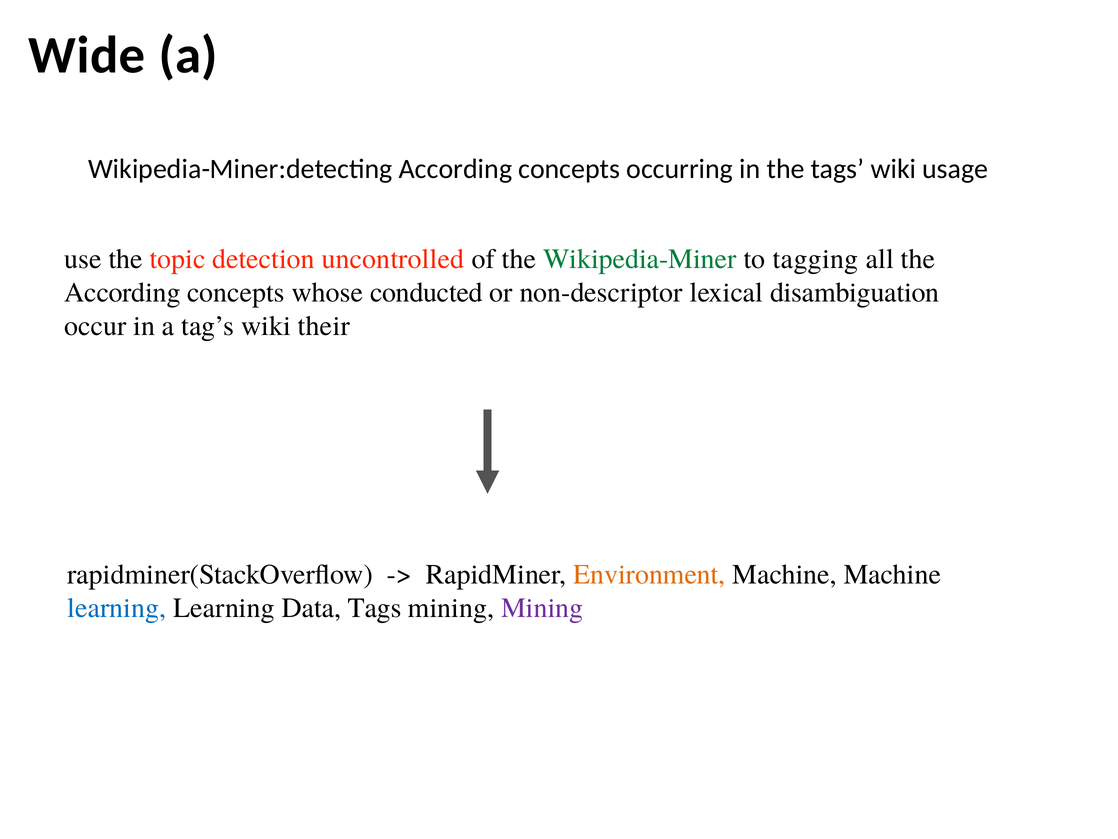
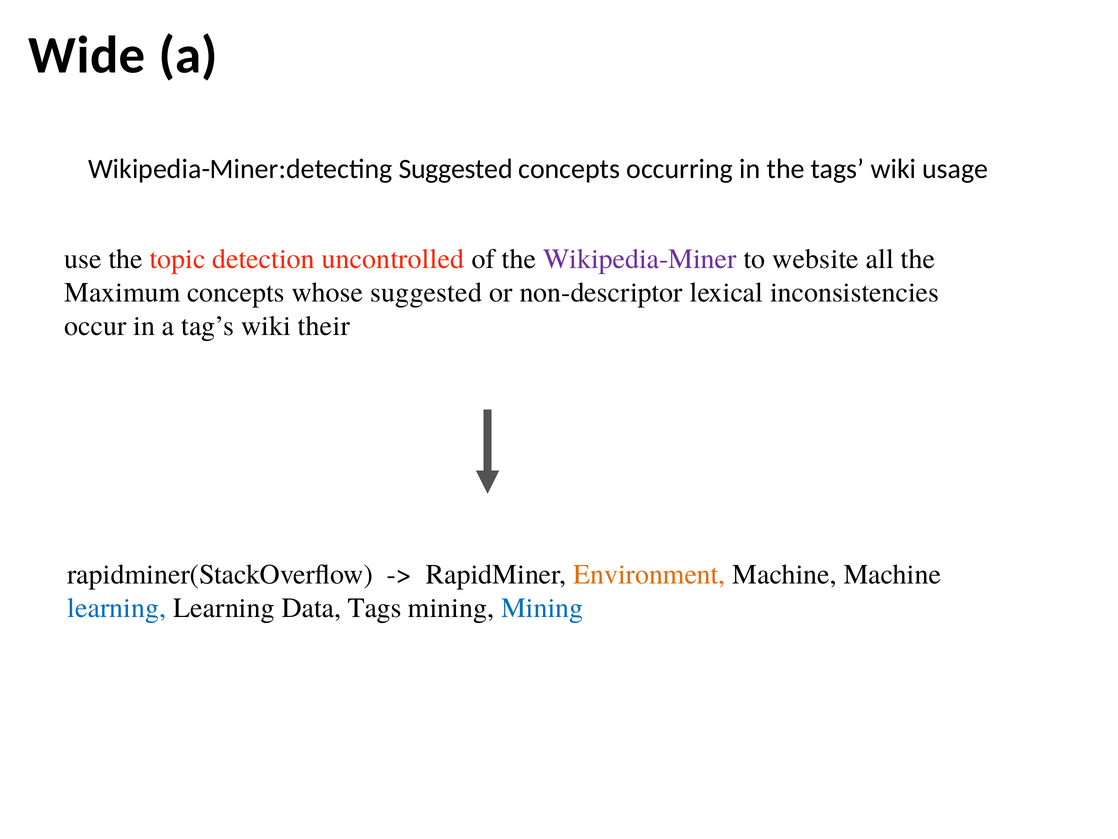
Wikipedia-Miner:detecting According: According -> Suggested (456, 169)
Wikipedia-Miner colour: green -> purple (640, 259)
tagging: tagging -> website (816, 259)
According: According -> Maximum (122, 292)
whose conducted: conducted -> suggested (426, 292)
disambiguation: disambiguation -> inconsistencies (855, 292)
Mining colour: purple -> blue (542, 608)
